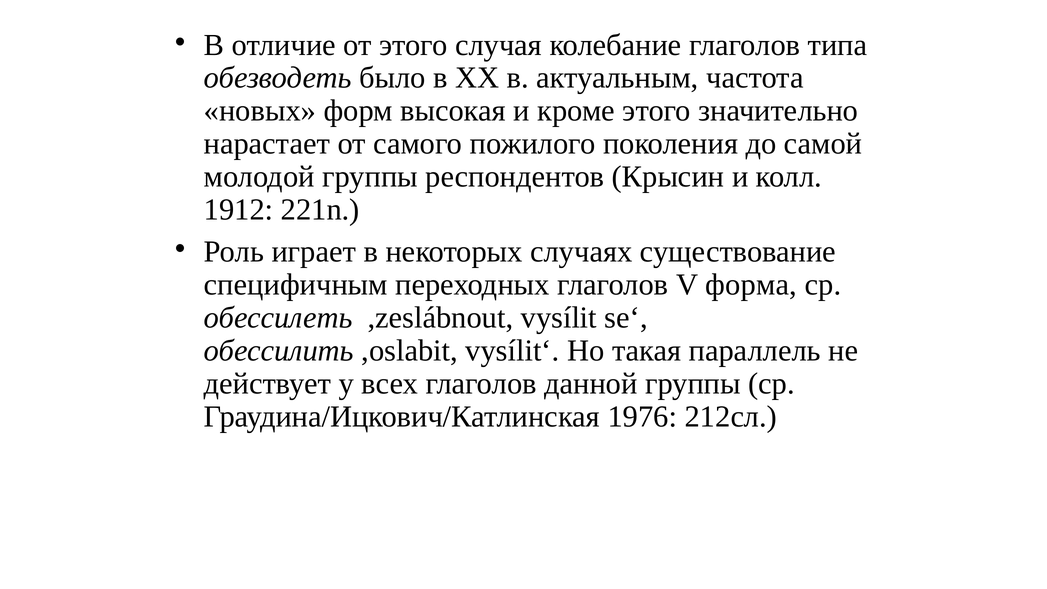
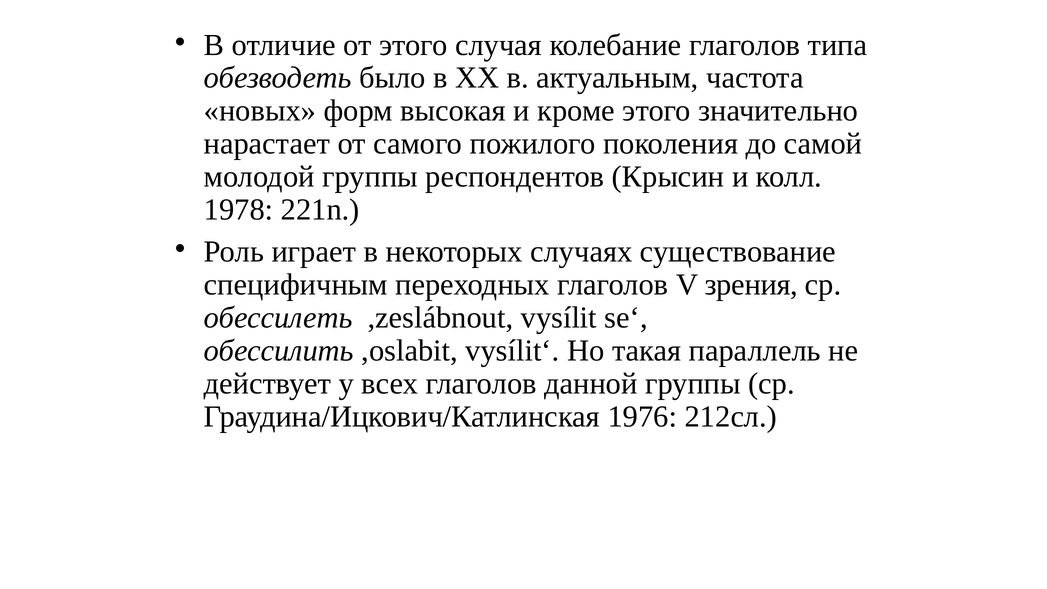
1912: 1912 -> 1978 (239, 210)
форма: форма -> зрения (751, 285)
